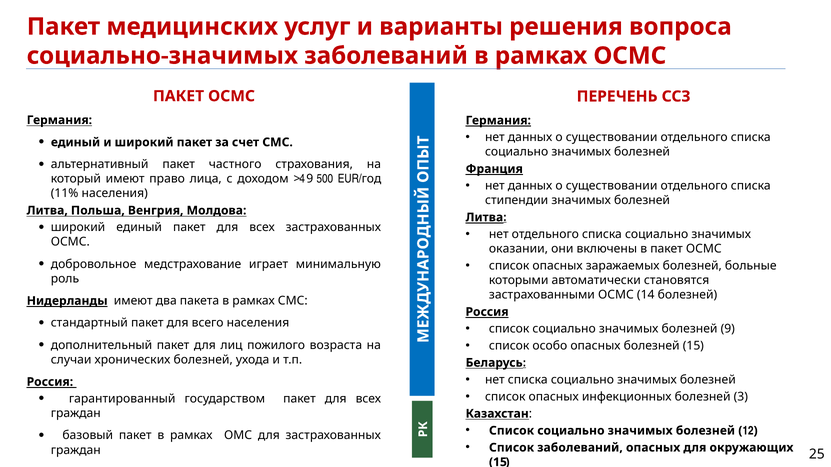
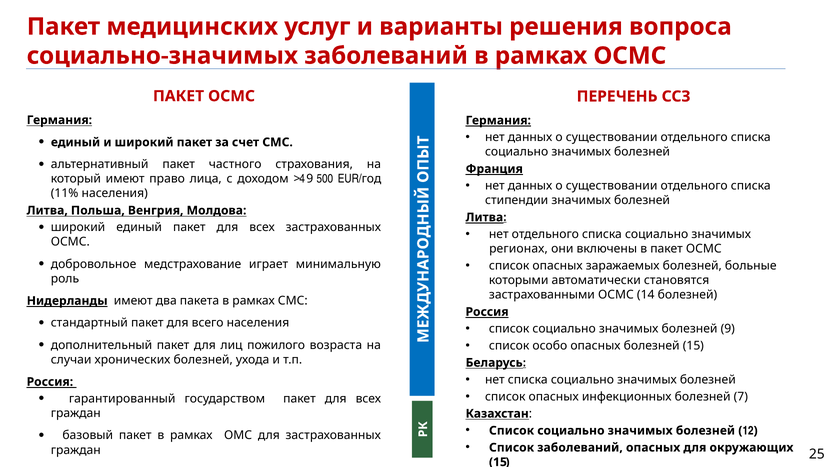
оказании: оказании -> регионах (518, 249)
3: 3 -> 7 (741, 397)
